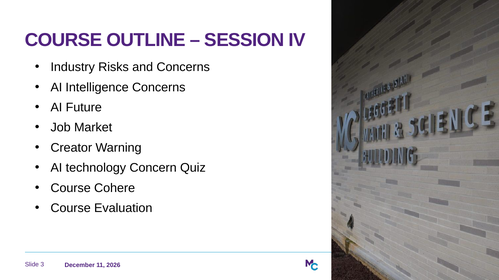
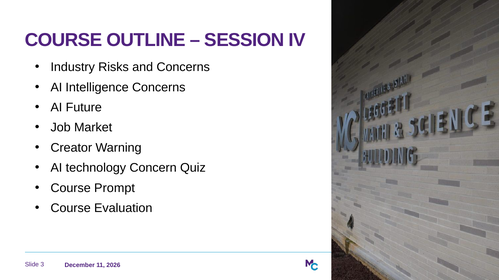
Cohere: Cohere -> Prompt (115, 188)
